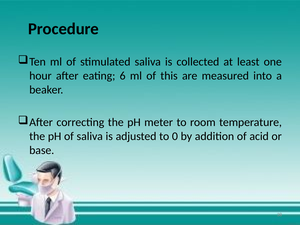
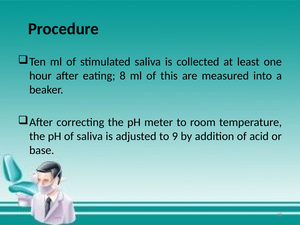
6: 6 -> 8 (123, 76)
0: 0 -> 9 (175, 136)
